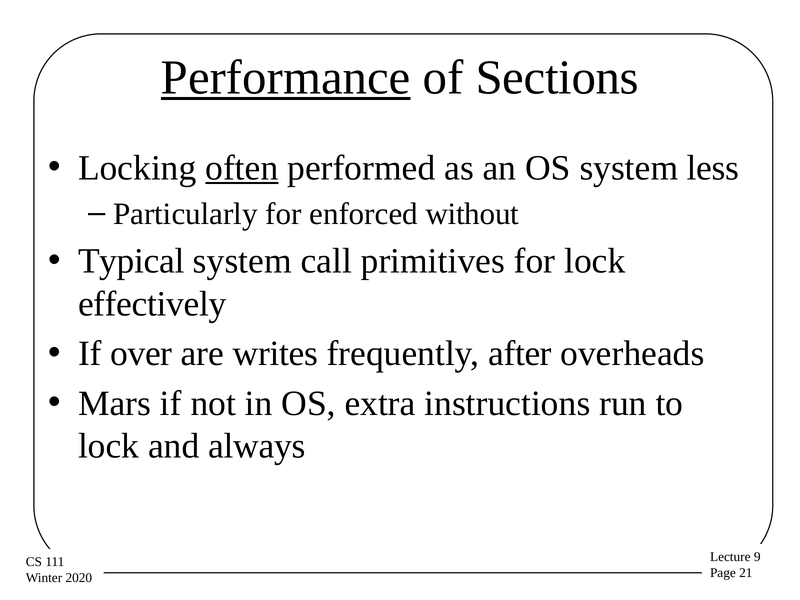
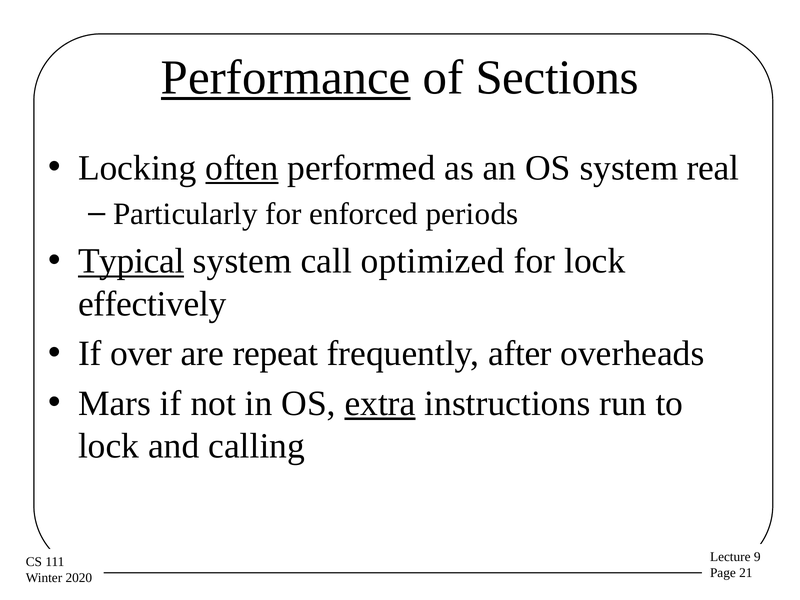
less: less -> real (713, 168)
without: without -> periods (472, 214)
Typical underline: none -> present (131, 261)
primitives: primitives -> optimized (433, 261)
writes: writes -> repeat (275, 354)
extra underline: none -> present (380, 403)
always: always -> calling (257, 446)
